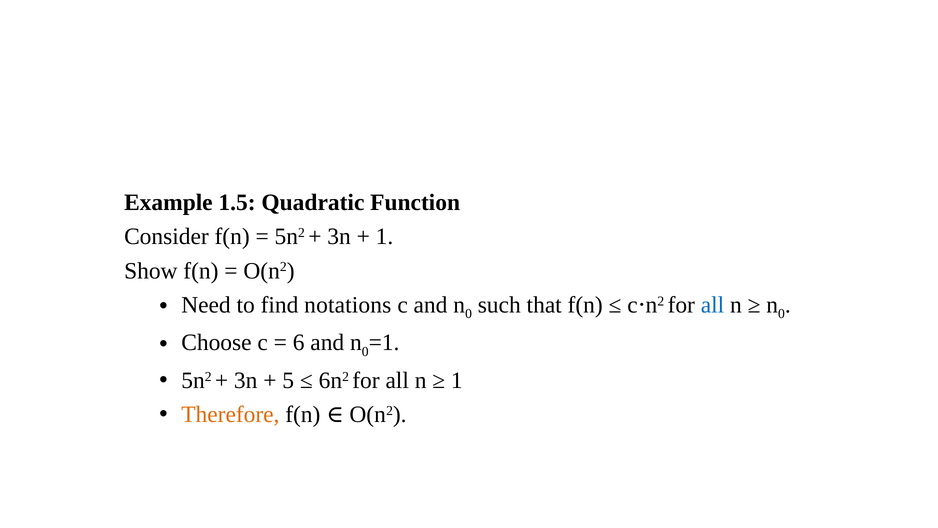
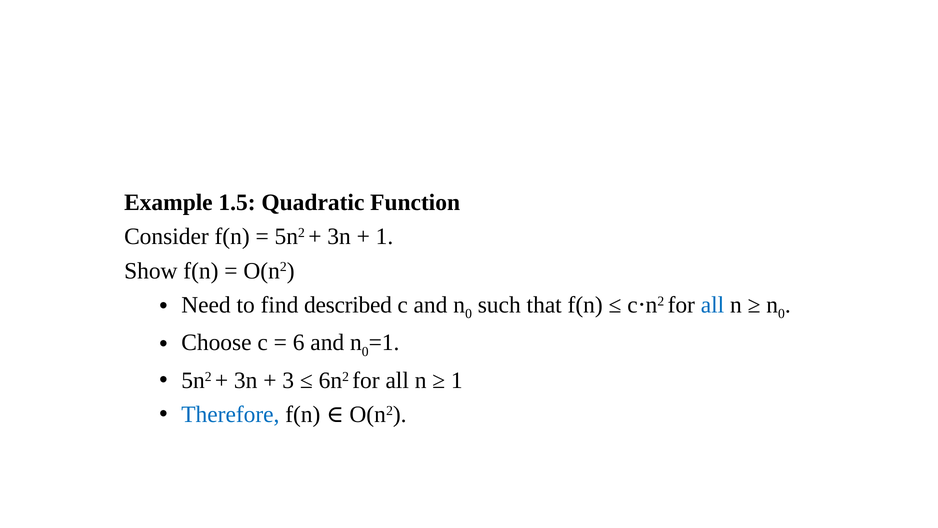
notations: notations -> described (348, 305)
5: 5 -> 3 (288, 380)
Therefore colour: orange -> blue (230, 414)
